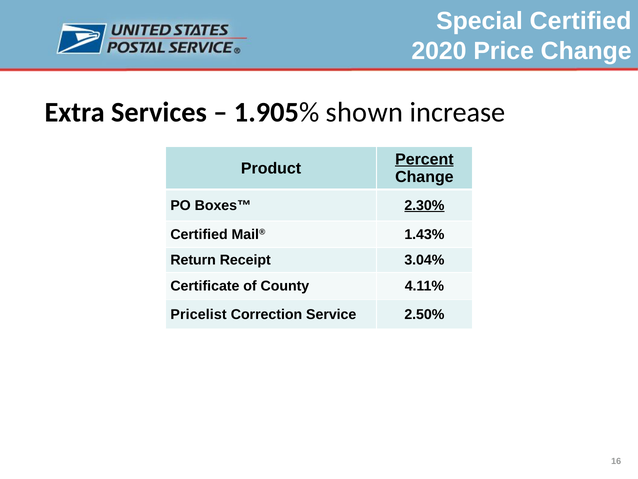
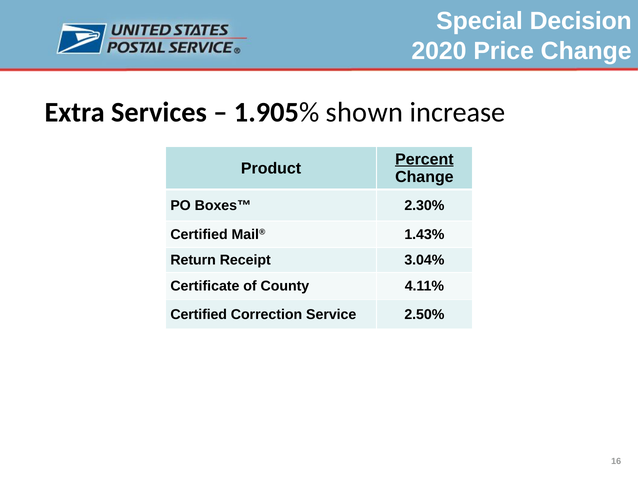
Special Certified: Certified -> Decision (581, 21)
2.30% underline: present -> none (424, 205)
Pricelist: Pricelist -> Certified (199, 314)
